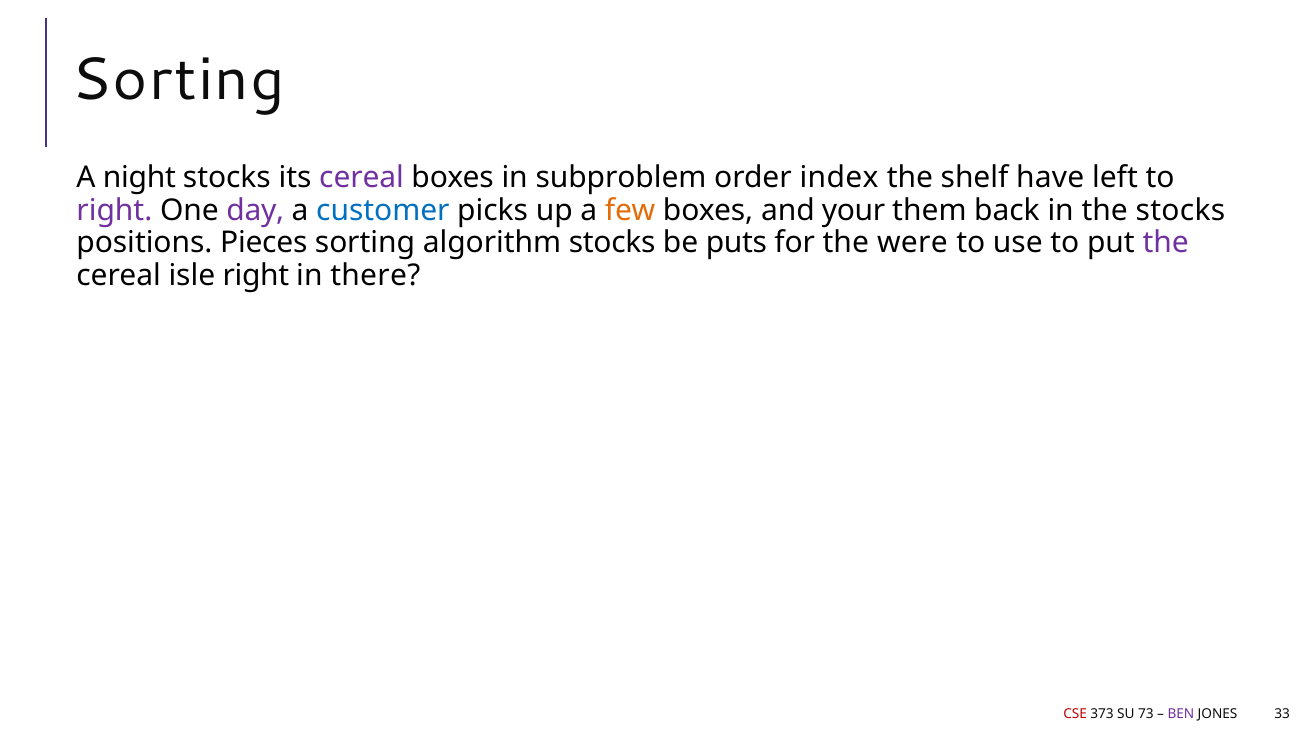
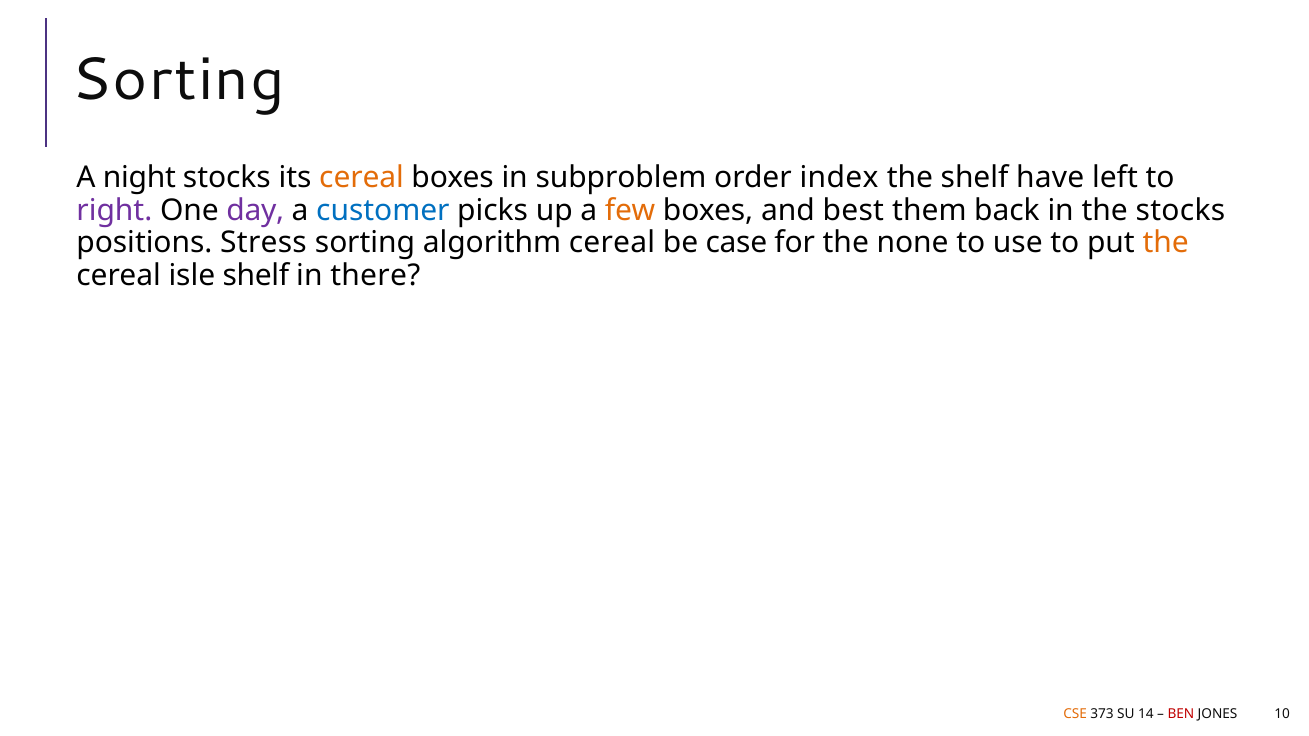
cereal colour: purple -> orange (362, 178)
your: your -> best (853, 210)
Pieces: Pieces -> Stress (264, 243)
algorithm stocks: stocks -> cereal (612, 243)
puts: puts -> case (736, 243)
were: were -> none (913, 243)
the colour: purple -> orange (1166, 243)
isle right: right -> shelf (256, 275)
CSE colour: red -> orange (1075, 715)
73: 73 -> 14 (1146, 715)
BEN colour: purple -> red (1181, 715)
33: 33 -> 10 (1282, 715)
